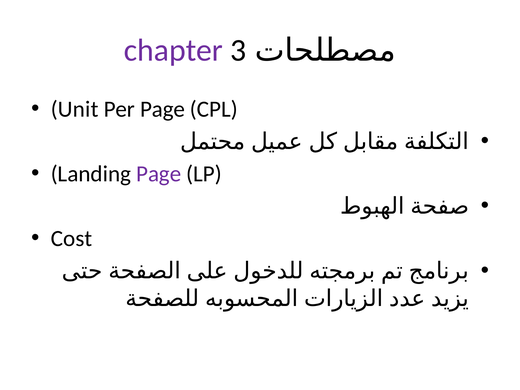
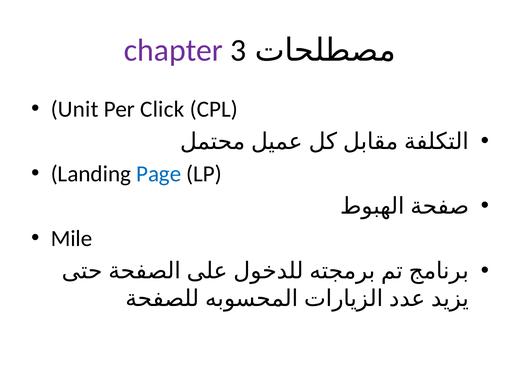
Per Page: Page -> Click (162, 109)
Page colour: purple -> blue (159, 174)
Cost: Cost -> Mile (72, 239)
